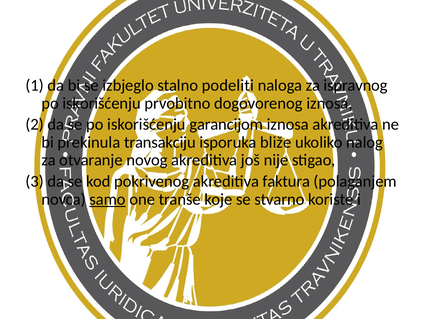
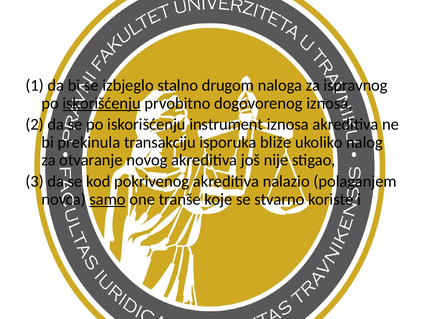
podeliti: podeliti -> drugom (228, 85)
iskorišćenju underline: none -> present (102, 103)
garancijom: garancijom -> instrument (226, 124)
faktura: faktura -> nalazio (286, 181)
